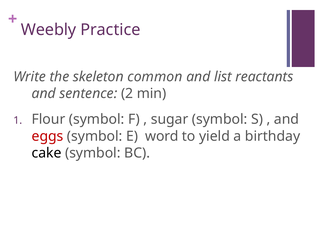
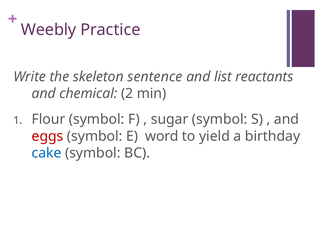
common: common -> sentence (155, 77)
sentence: sentence -> chemical (88, 93)
cake colour: black -> blue (47, 153)
